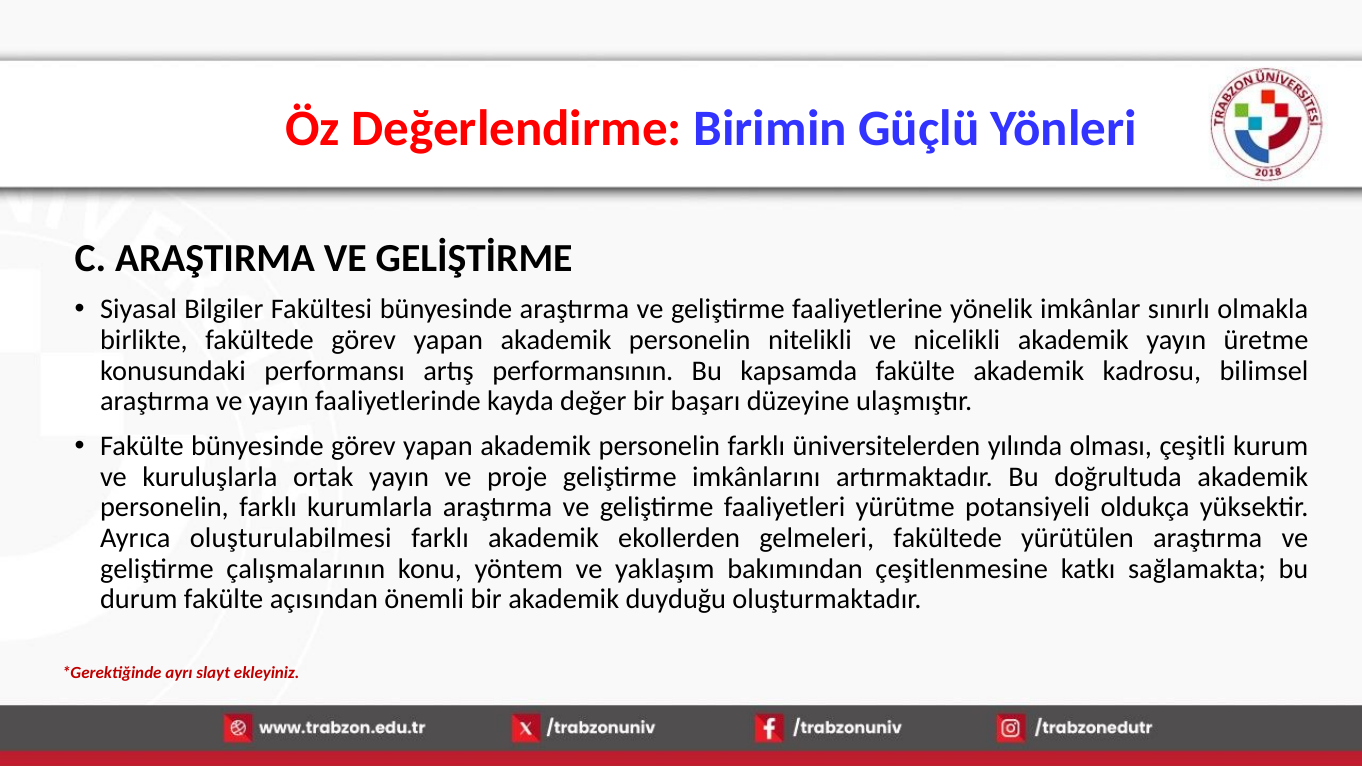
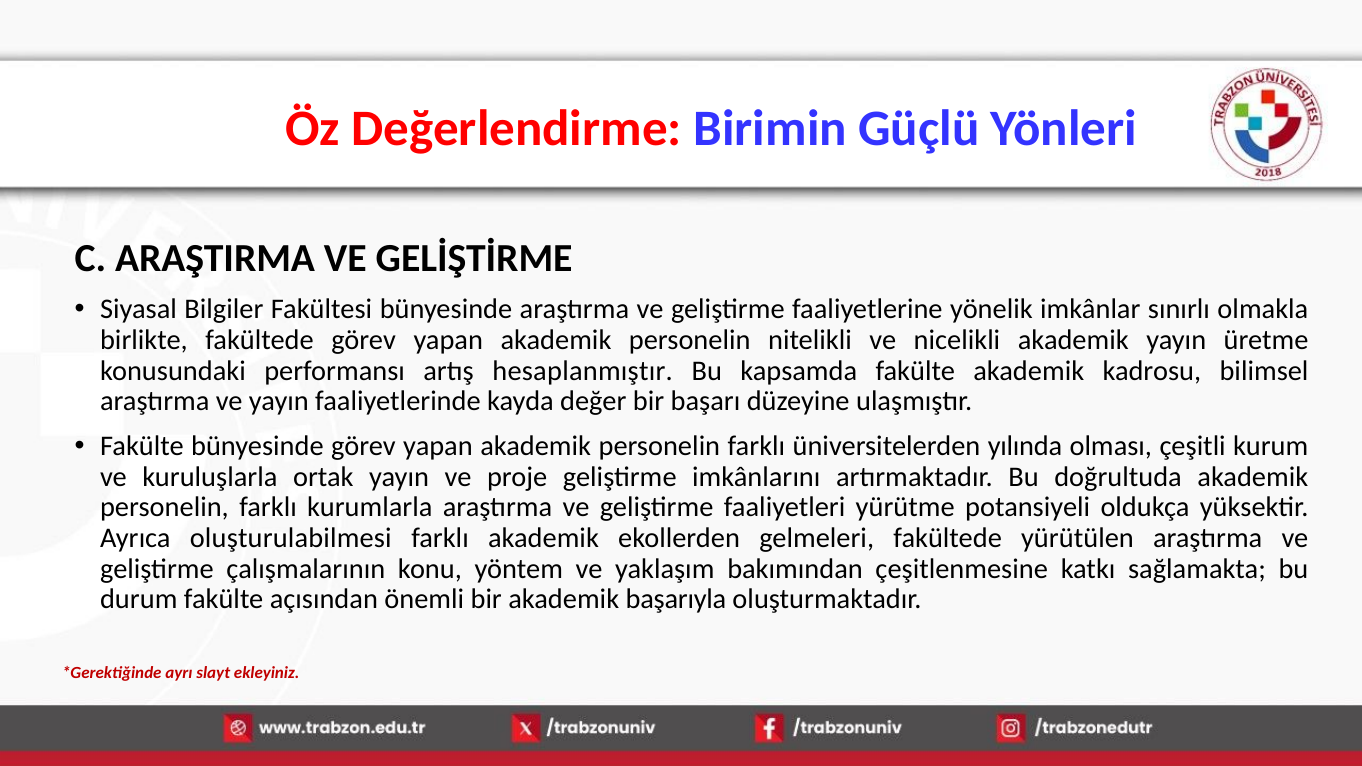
performansının: performansının -> hesaplanmıştır (583, 371)
duyduğu: duyduğu -> başarıyla (676, 600)
